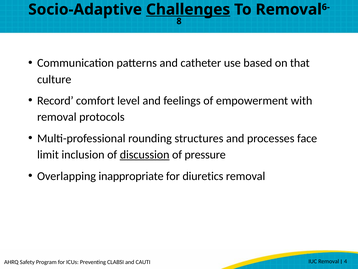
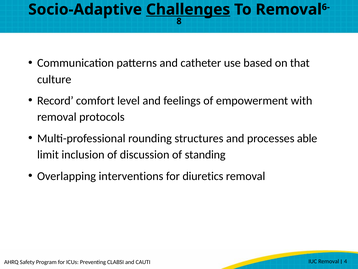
face: face -> able (307, 138)
discussion underline: present -> none (145, 154)
pressure: pressure -> standing (205, 154)
inappropriate: inappropriate -> interventions (131, 176)
